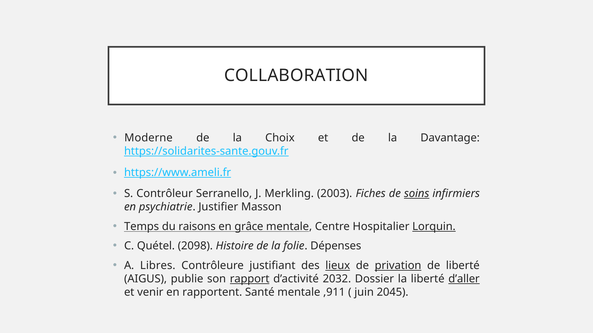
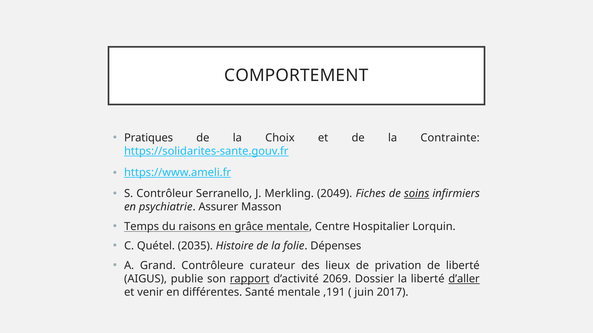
COLLABORATION: COLLABORATION -> COMPORTEMENT (296, 76)
Moderne: Moderne -> Pratiques (149, 138)
Davantage: Davantage -> Contrainte (450, 138)
2003: 2003 -> 2049 (335, 194)
Justifier: Justifier -> Assurer (218, 207)
Lorquin underline: present -> none (434, 227)
2098: 2098 -> 2035 (195, 246)
Libres: Libres -> Grand (158, 266)
justifiant: justifiant -> curateur (272, 266)
lieux underline: present -> none (338, 266)
privation underline: present -> none (398, 266)
2032: 2032 -> 2069 (337, 279)
rapportent: rapportent -> différentes (212, 293)
,911: ,911 -> ,191 (334, 293)
2045: 2045 -> 2017 (393, 293)
